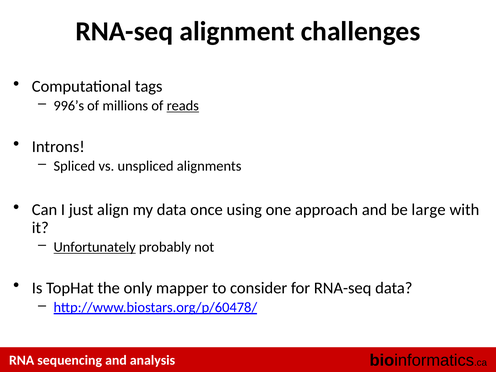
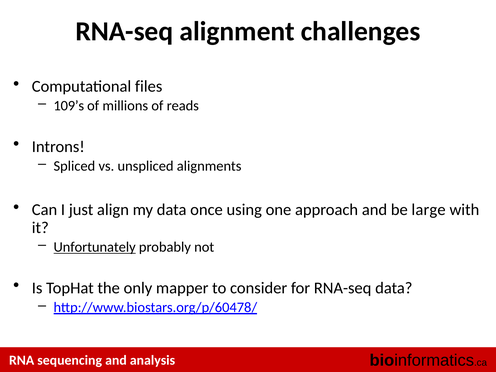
tags: tags -> files (149, 86)
996’s: 996’s -> 109’s (69, 106)
reads underline: present -> none (183, 106)
